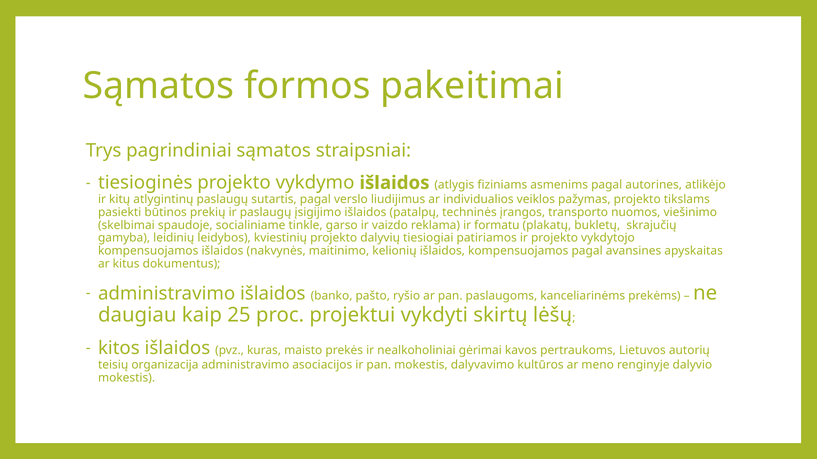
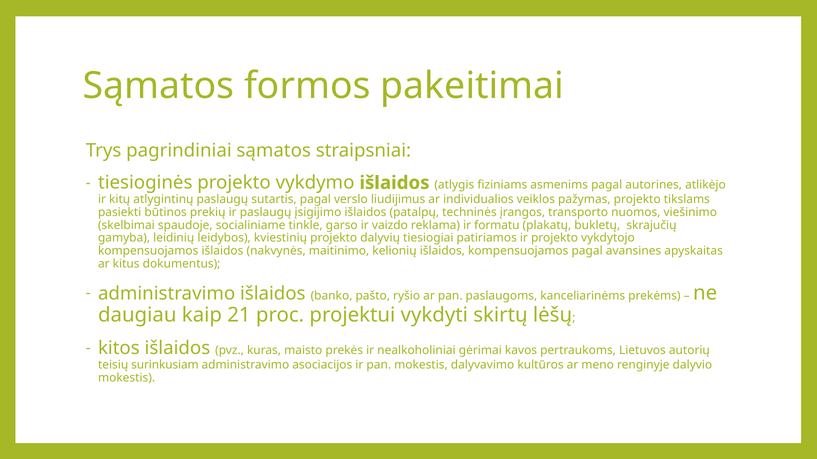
25: 25 -> 21 (239, 316)
organizacija: organizacija -> surinkusiam (165, 365)
